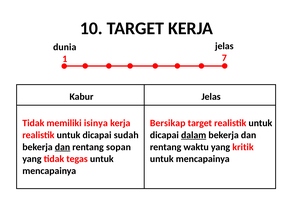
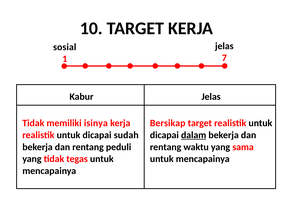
dunia: dunia -> sosial (65, 47)
dan underline: present -> none (62, 147)
sopan: sopan -> peduli (119, 147)
kritik: kritik -> sama (243, 147)
